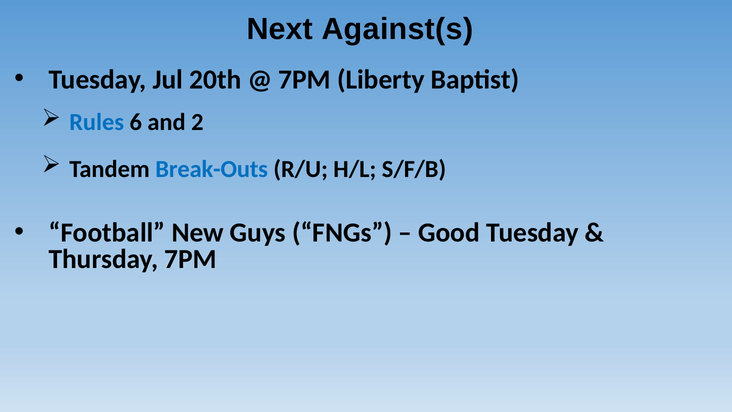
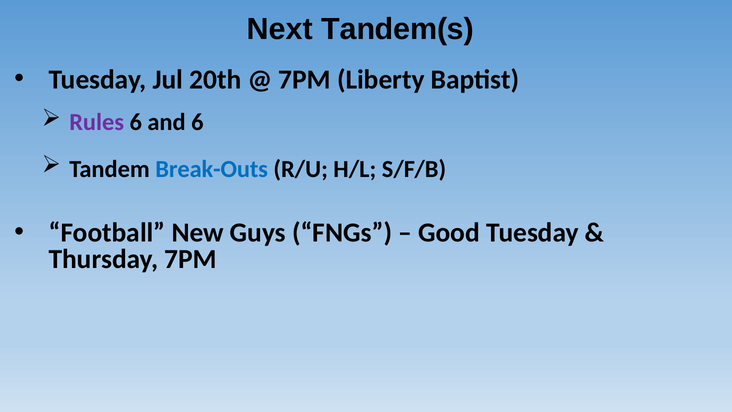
Against(s: Against(s -> Tandem(s (398, 29)
Rules colour: blue -> purple (97, 122)
and 2: 2 -> 6 (197, 122)
